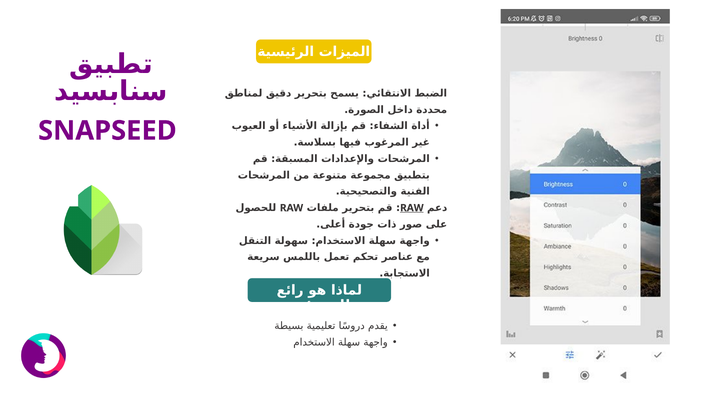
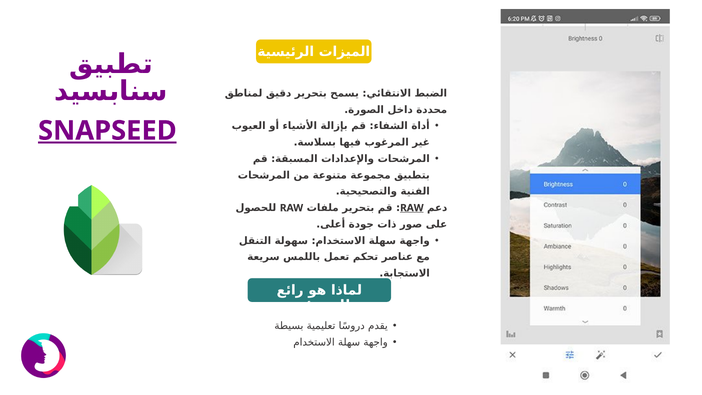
SNAPSEED underline: none -> present (107, 131)
